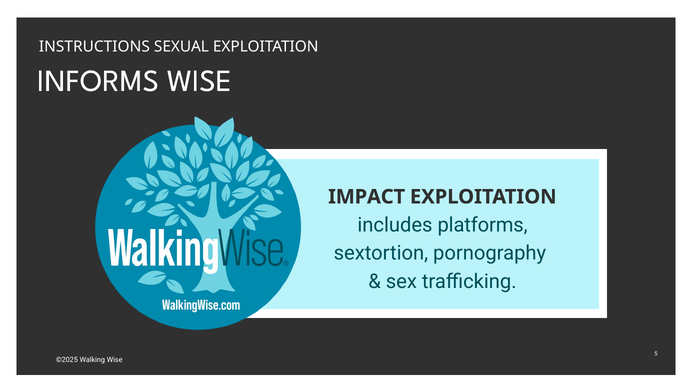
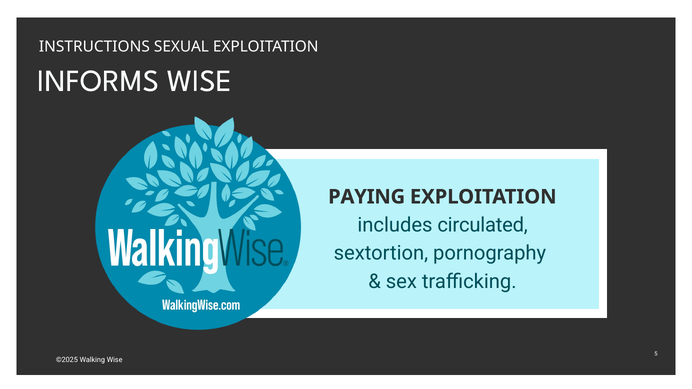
IMPACT: IMPACT -> PAYING (367, 197)
platforms: platforms -> circulated (483, 225)
